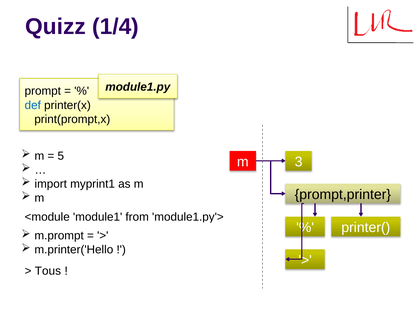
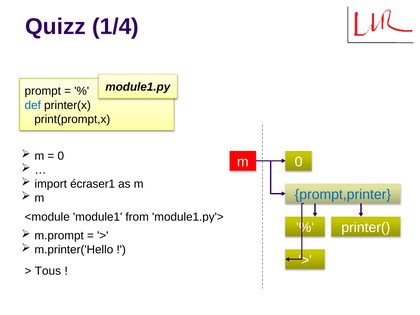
5: 5 -> 0 (61, 156)
m 3: 3 -> 0 (299, 162)
myprint1: myprint1 -> écraser1 (93, 184)
prompt,printer colour: black -> blue (343, 195)
